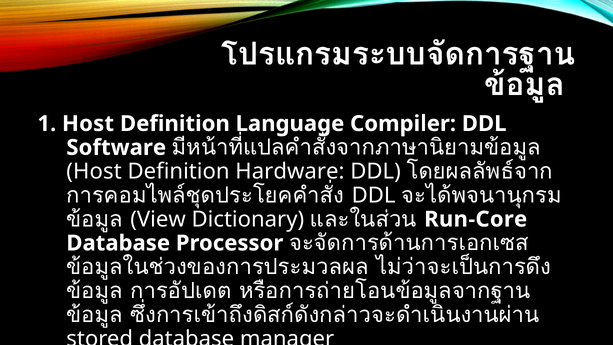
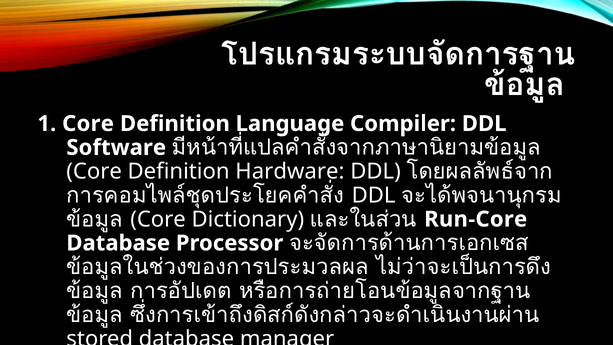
1 Host: Host -> Core (88, 124)
Host: Host -> Core (94, 171)
View: View -> Core (158, 219)
